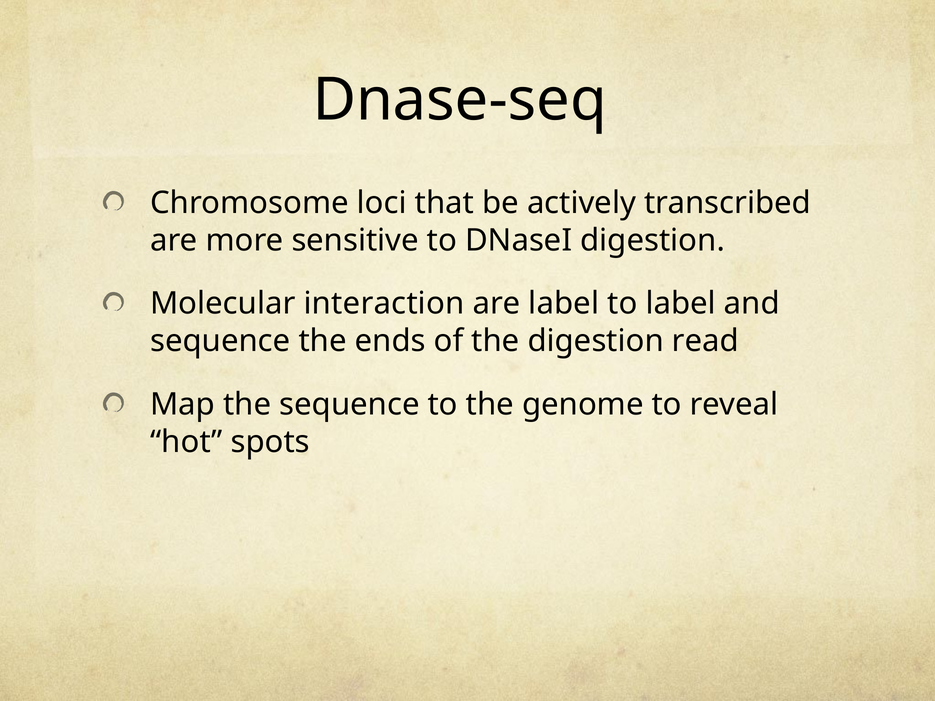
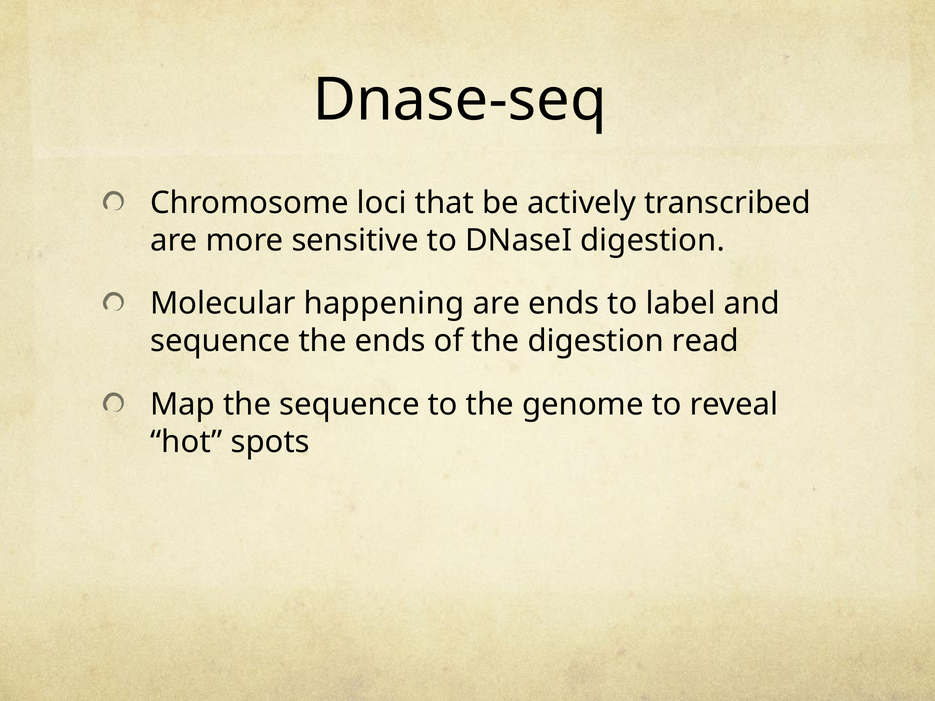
interaction: interaction -> happening (384, 304)
are label: label -> ends (564, 304)
